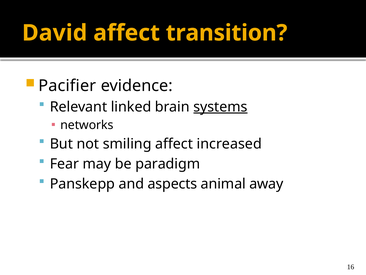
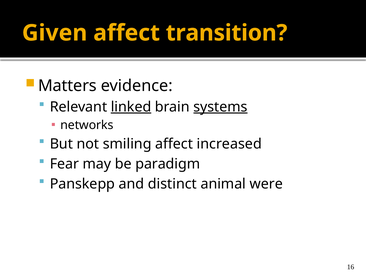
David: David -> Given (55, 33)
Pacifier: Pacifier -> Matters (67, 86)
linked underline: none -> present (131, 107)
aspects: aspects -> distinct (172, 184)
away: away -> were (266, 184)
